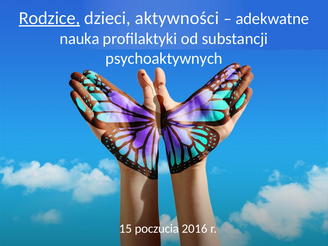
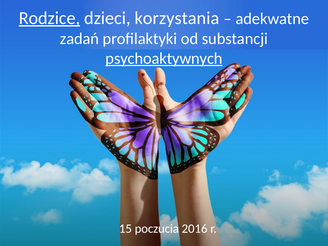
aktywności: aktywności -> korzystania (177, 18)
nauka: nauka -> zadań (79, 39)
psychoaktywnych underline: none -> present (164, 58)
